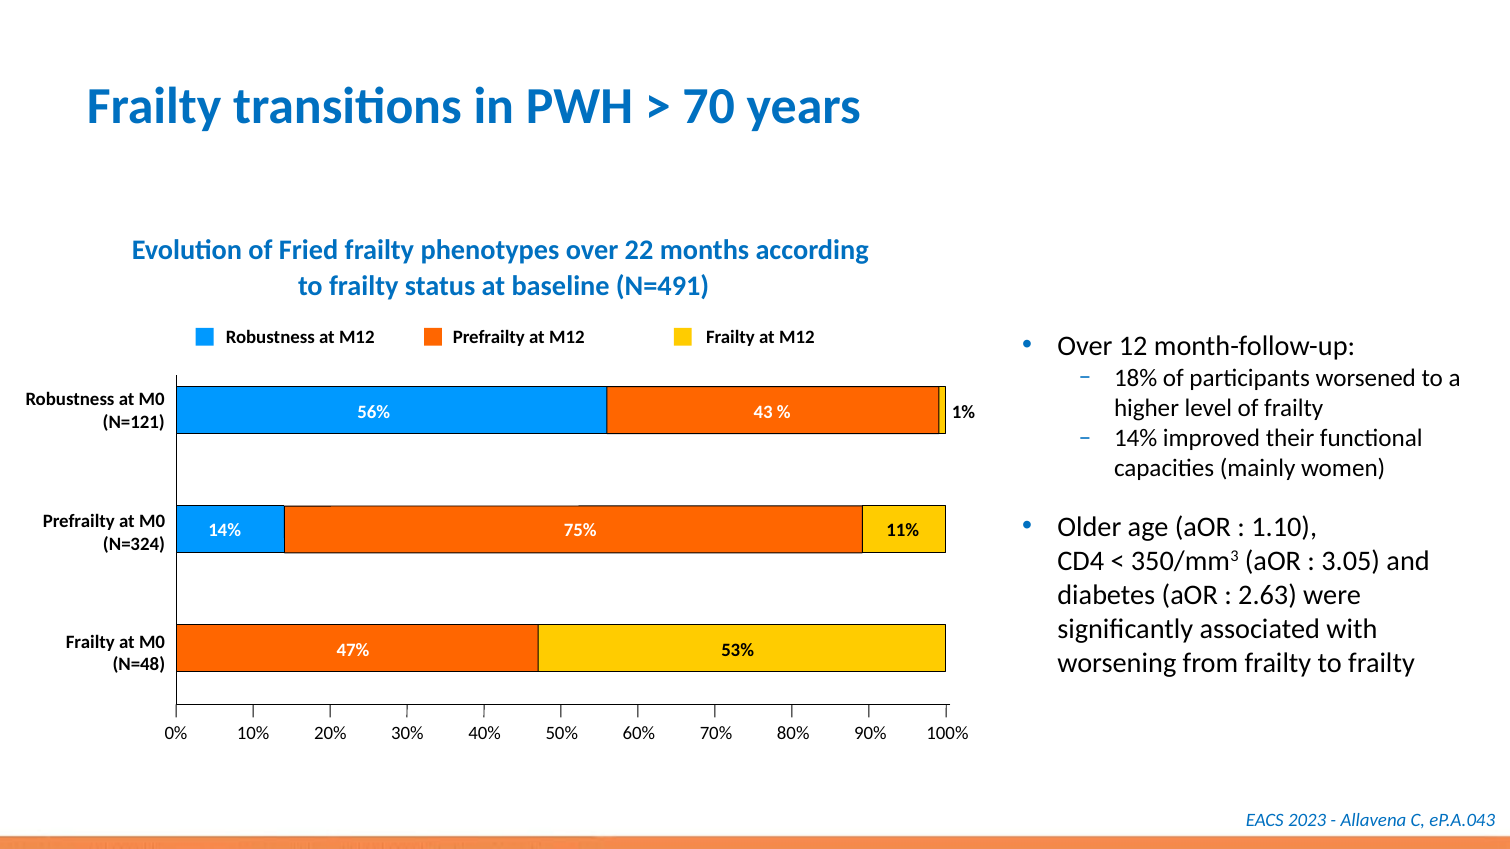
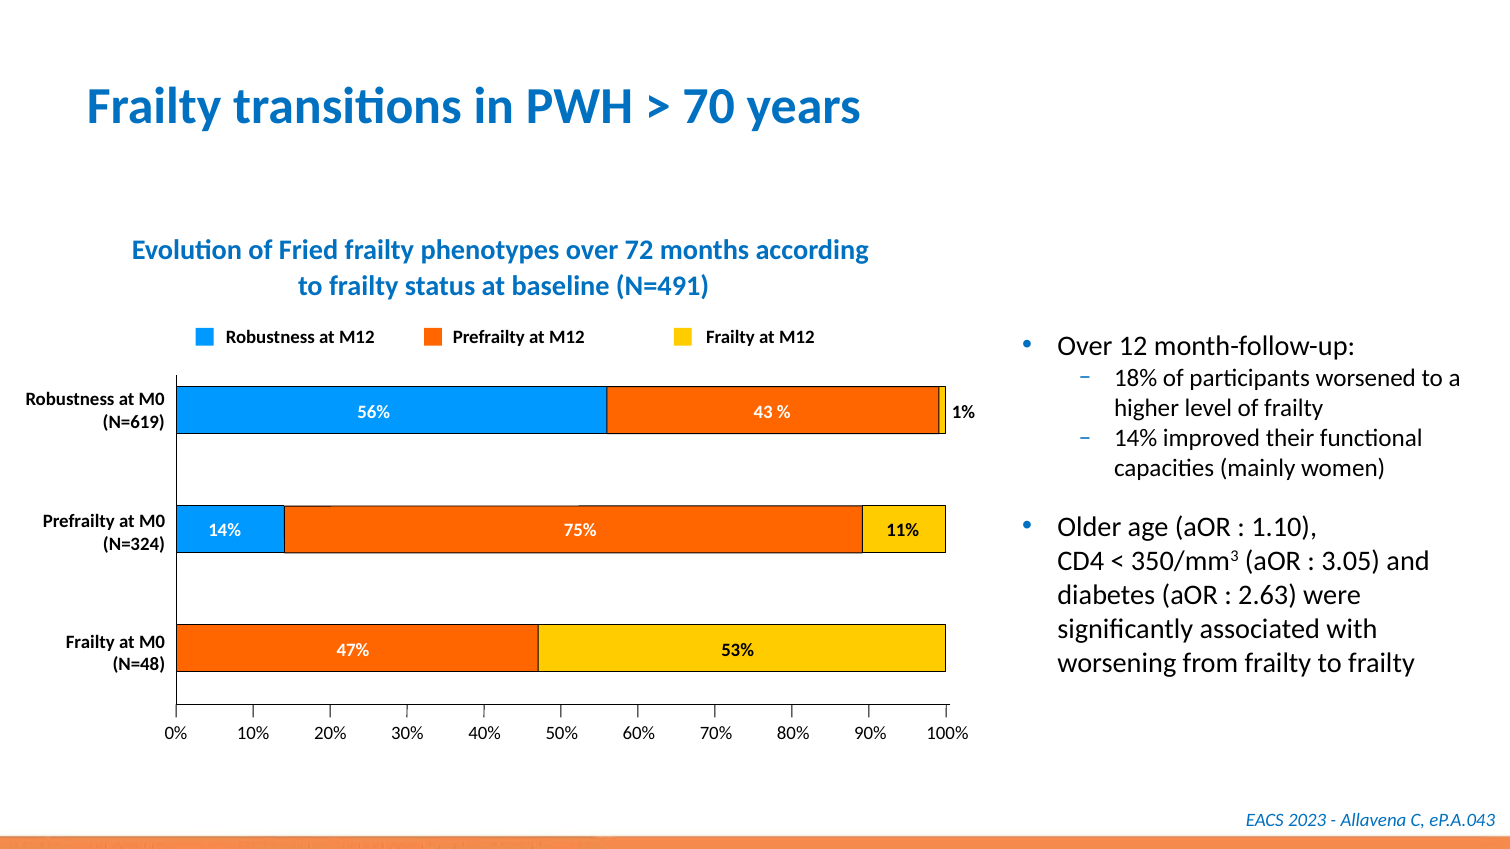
22: 22 -> 72 (639, 250)
N=121: N=121 -> N=619 (134, 422)
